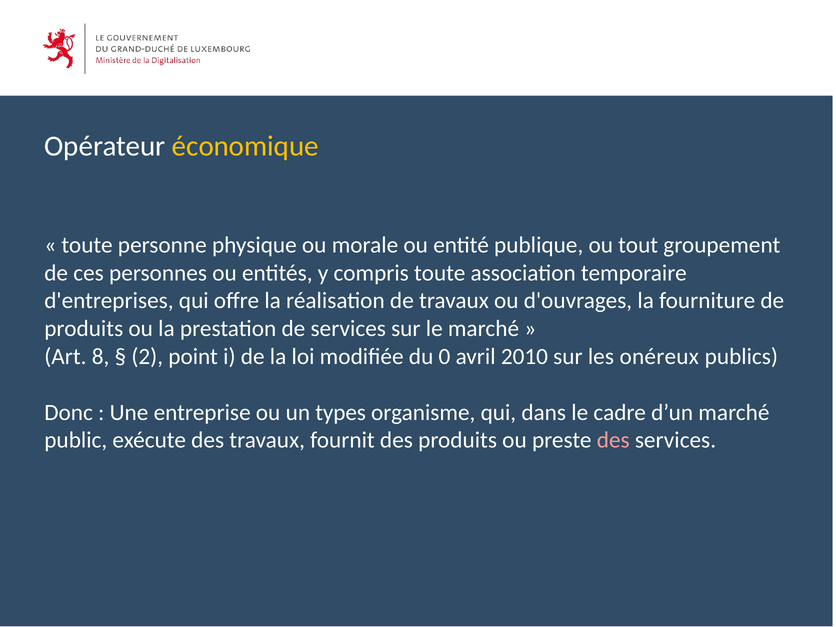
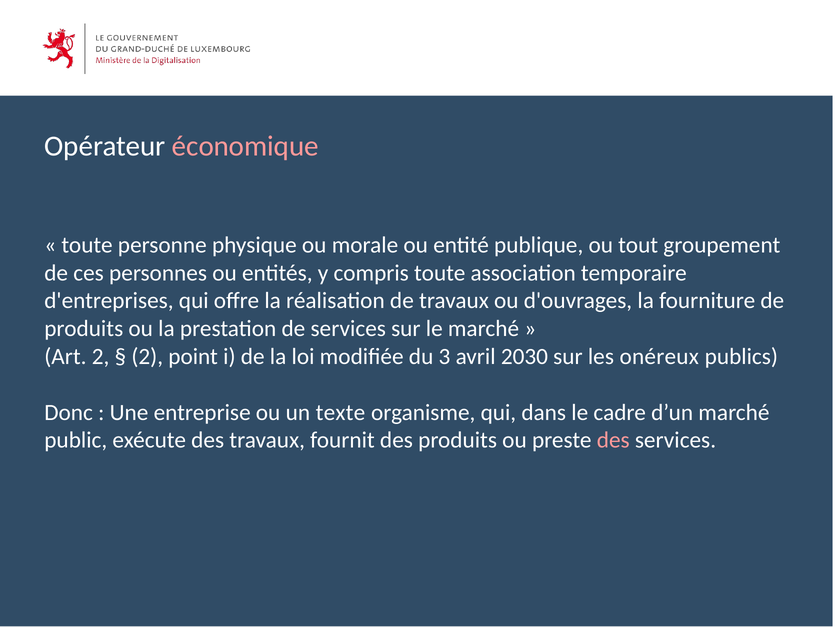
économique colour: yellow -> pink (245, 146)
Art 8: 8 -> 2 (101, 357)
0: 0 -> 3 (444, 357)
2010: 2010 -> 2030 (524, 357)
types: types -> texte (340, 412)
